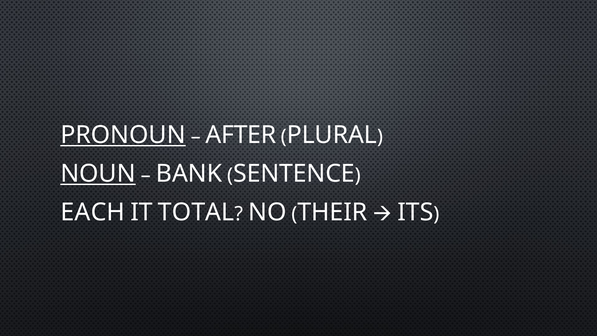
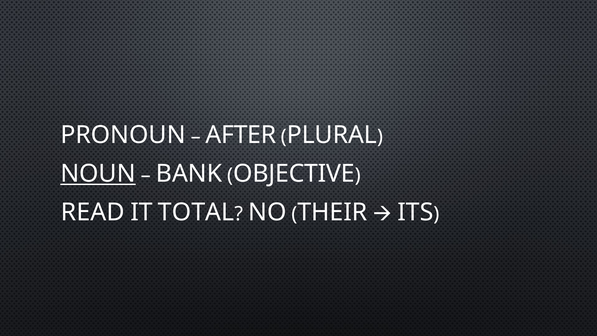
PRONOUN underline: present -> none (123, 135)
SENTENCE: SENTENCE -> OBJECTIVE (294, 173)
EACH: EACH -> READ (93, 212)
